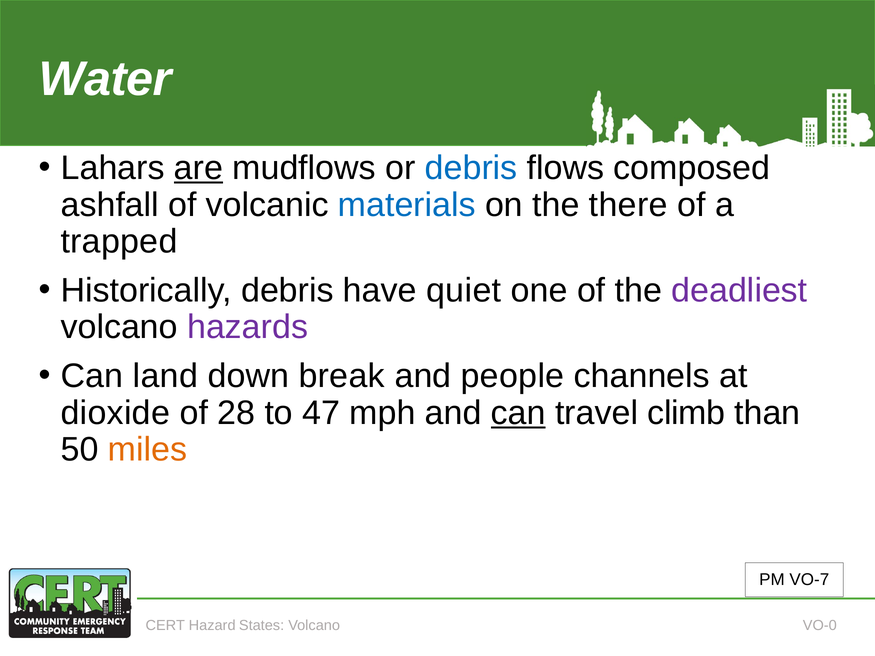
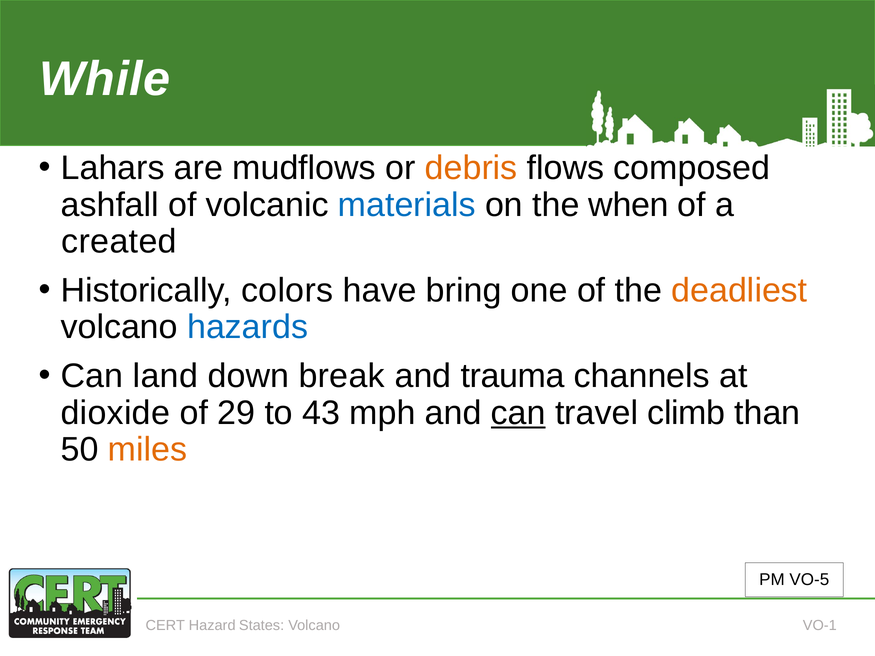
Water: Water -> While (105, 79)
are underline: present -> none (199, 168)
debris colour: blue -> orange (471, 168)
there: there -> when (629, 205)
trapped: trapped -> created (119, 242)
Historically debris: debris -> colors (287, 291)
quiet: quiet -> bring (464, 291)
deadliest colour: purple -> orange (739, 291)
hazards colour: purple -> blue (248, 327)
people: people -> trauma (513, 376)
28: 28 -> 29 (236, 413)
47: 47 -> 43 (321, 413)
VO-7: VO-7 -> VO-5 (809, 580)
VO-0: VO-0 -> VO-1 (820, 625)
